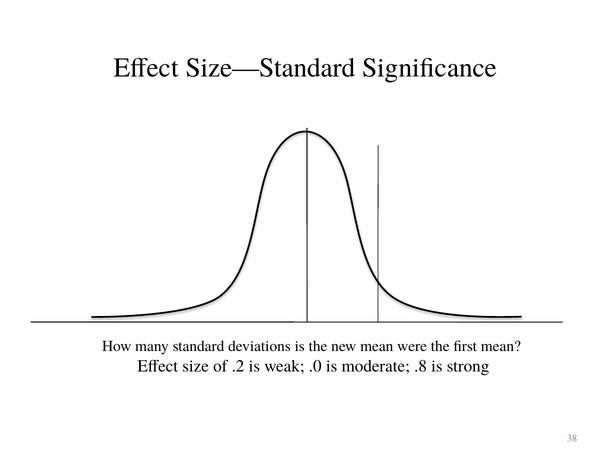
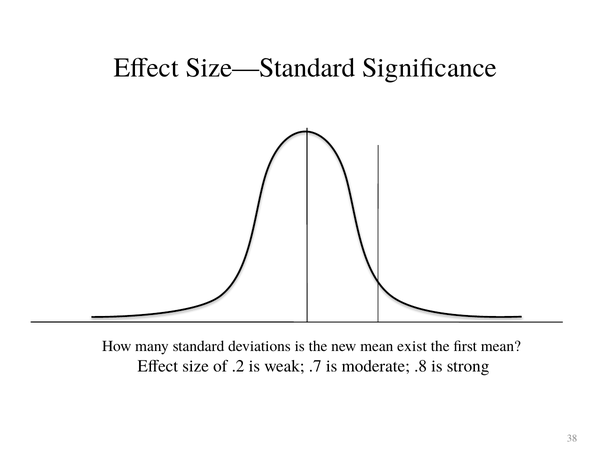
were: were -> exist (412, 347)
.0: .0 -> .7 (315, 366)
